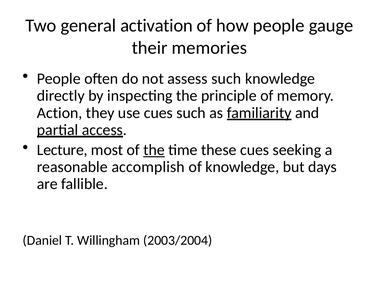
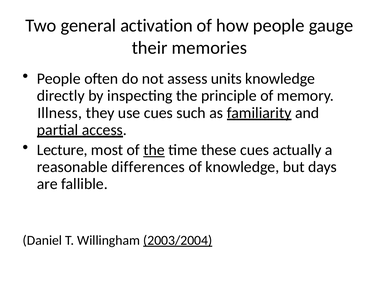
assess such: such -> units (226, 79)
Action: Action -> Illness (60, 113)
seeking: seeking -> actually (297, 150)
accomplish: accomplish -> differences (148, 167)
2003/2004 underline: none -> present (178, 241)
